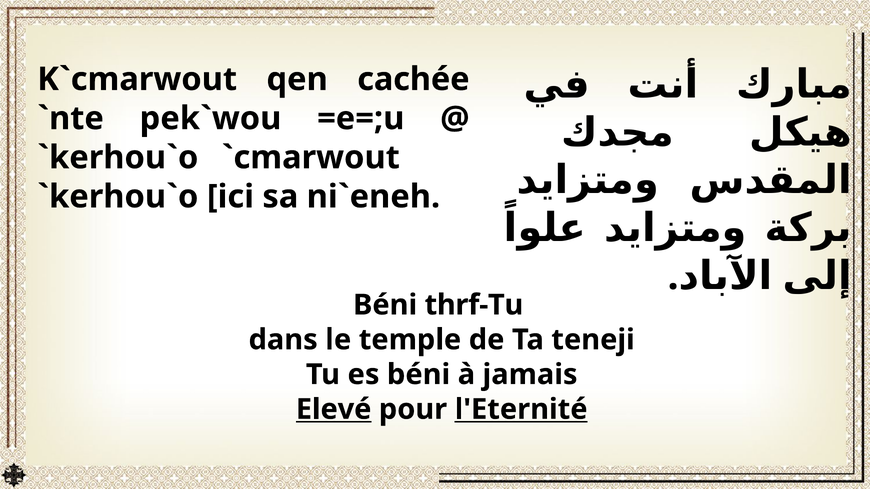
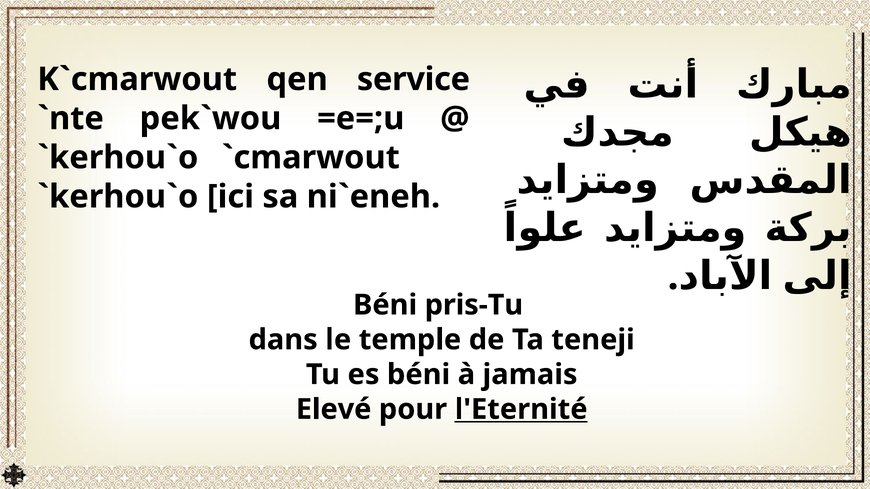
cachée: cachée -> service (413, 79)
thrf-Tu: thrf-Tu -> pris-Tu (474, 305)
Elevé underline: present -> none (334, 410)
